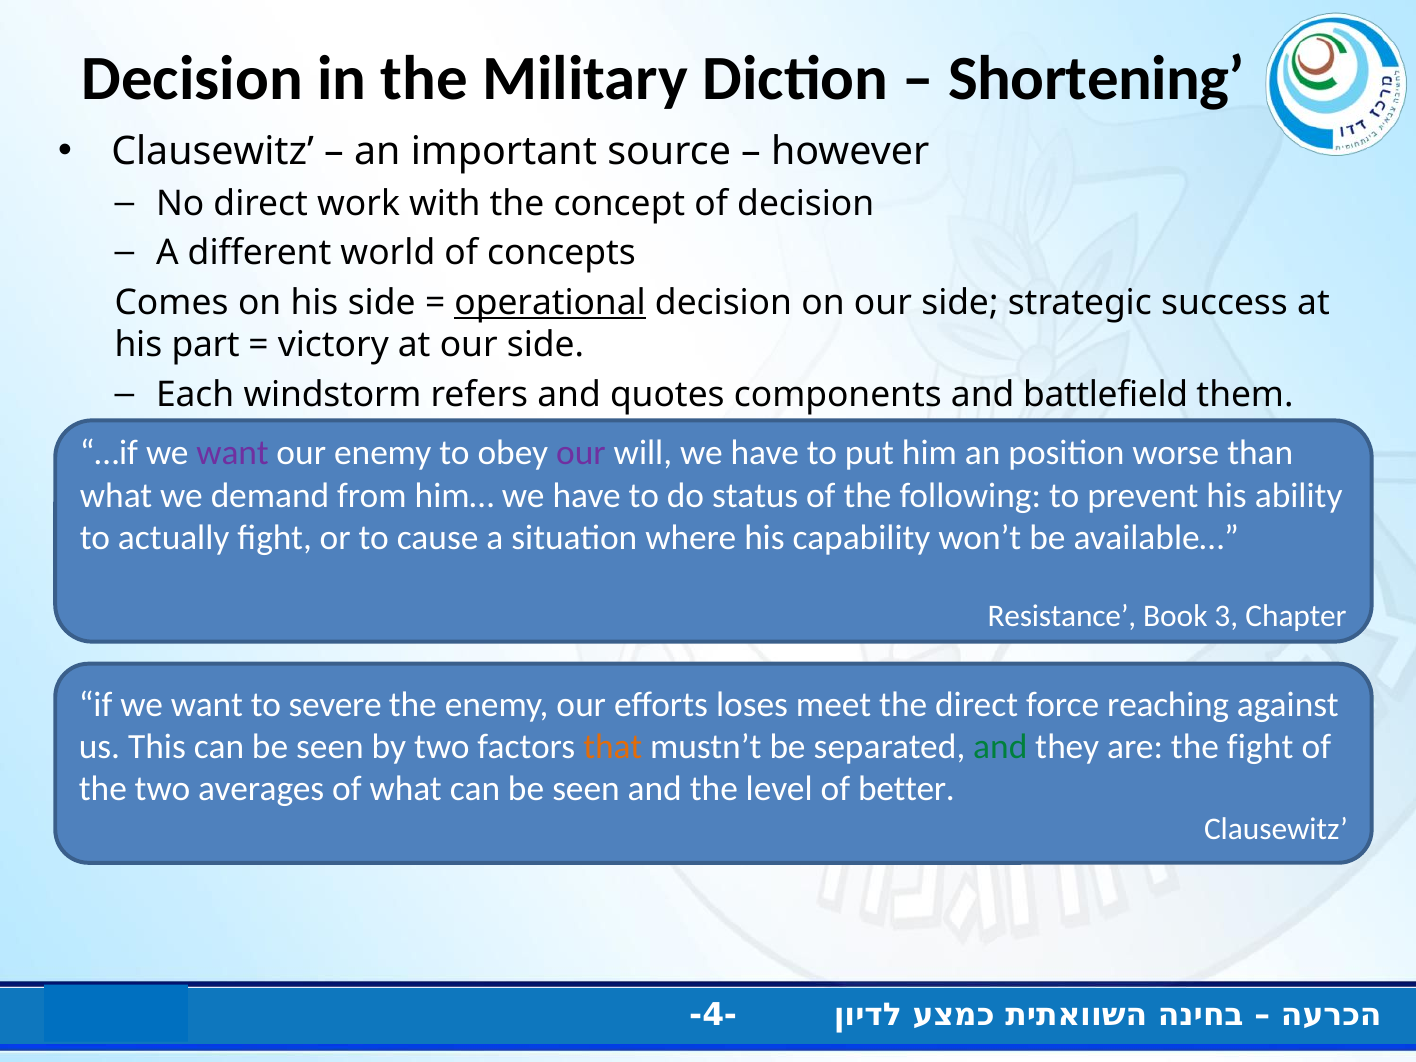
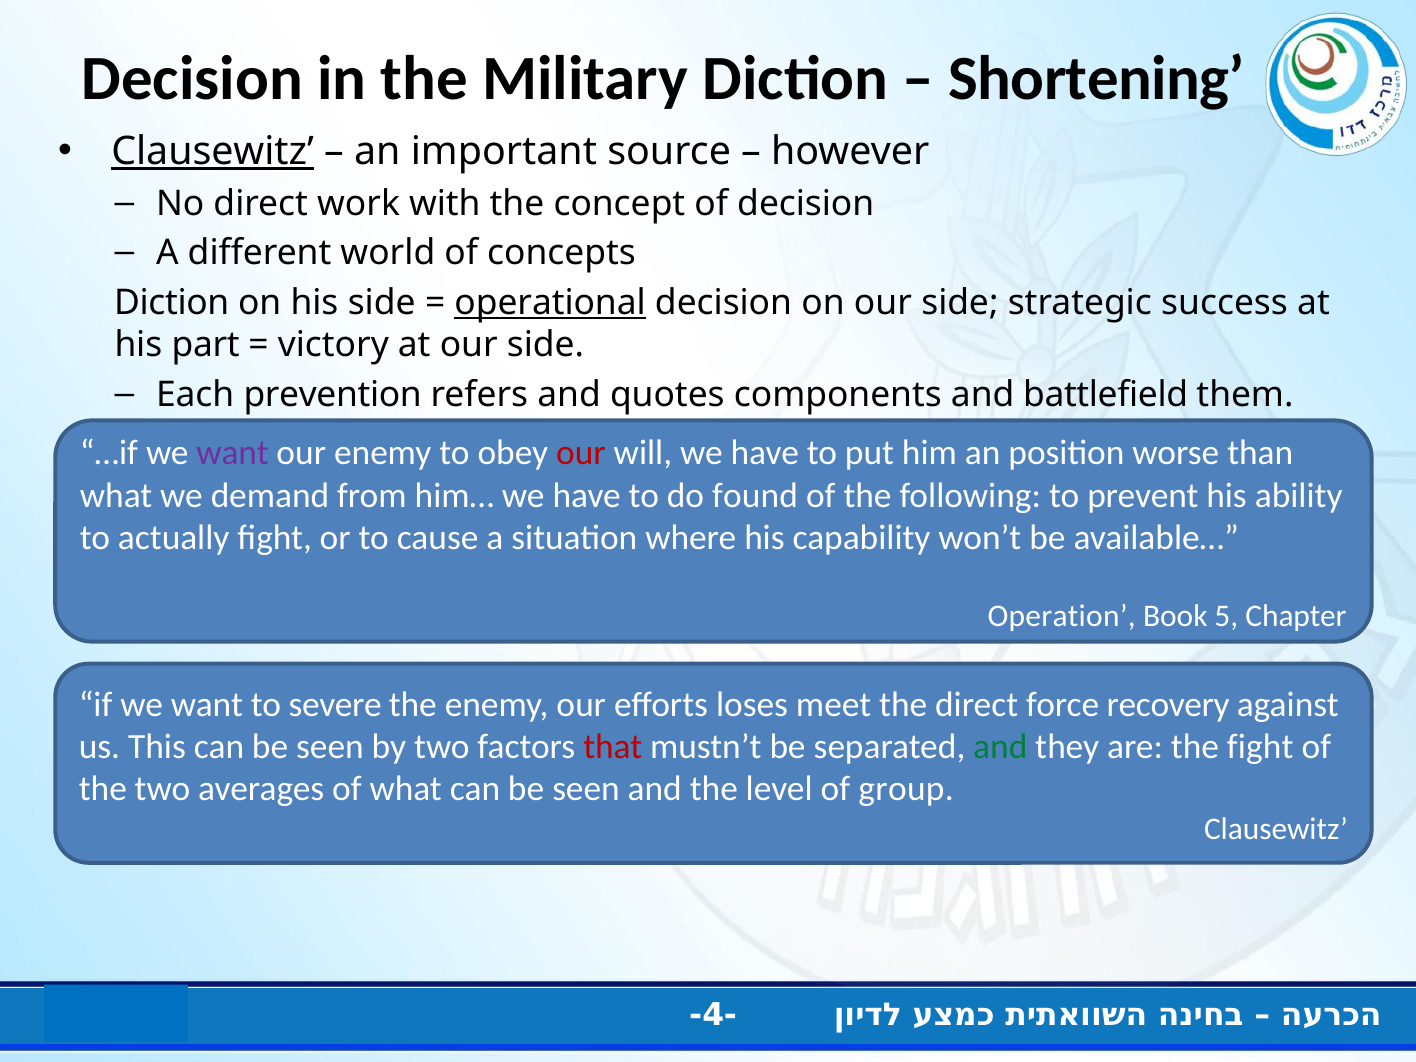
Clausewitz underline: none -> present (213, 152)
Comes: Comes -> Diction (172, 303)
windstorm: windstorm -> prevention (333, 395)
our colour: purple -> red (581, 453)
status: status -> found (755, 496)
Resistance: Resistance -> Operation (1062, 616)
3: 3 -> 5 (1226, 616)
reaching: reaching -> recovery (1168, 704)
that colour: orange -> red (613, 747)
better: better -> group (906, 789)
